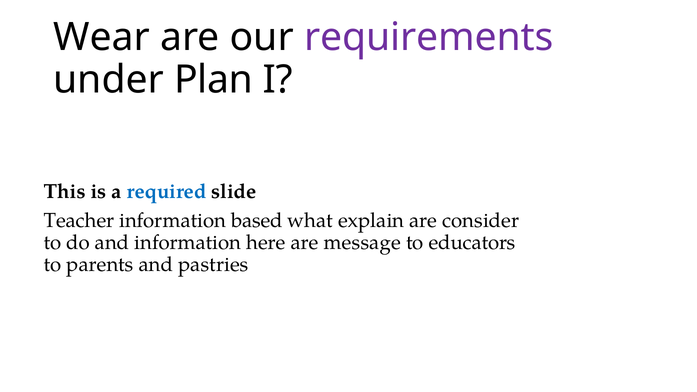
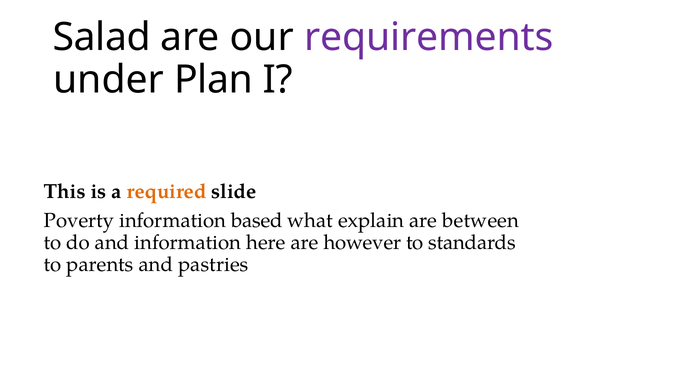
Wear: Wear -> Salad (102, 37)
required colour: blue -> orange (167, 191)
Teacher: Teacher -> Poverty (79, 221)
consider: consider -> between (481, 221)
message: message -> however (363, 243)
educators: educators -> standards (472, 243)
